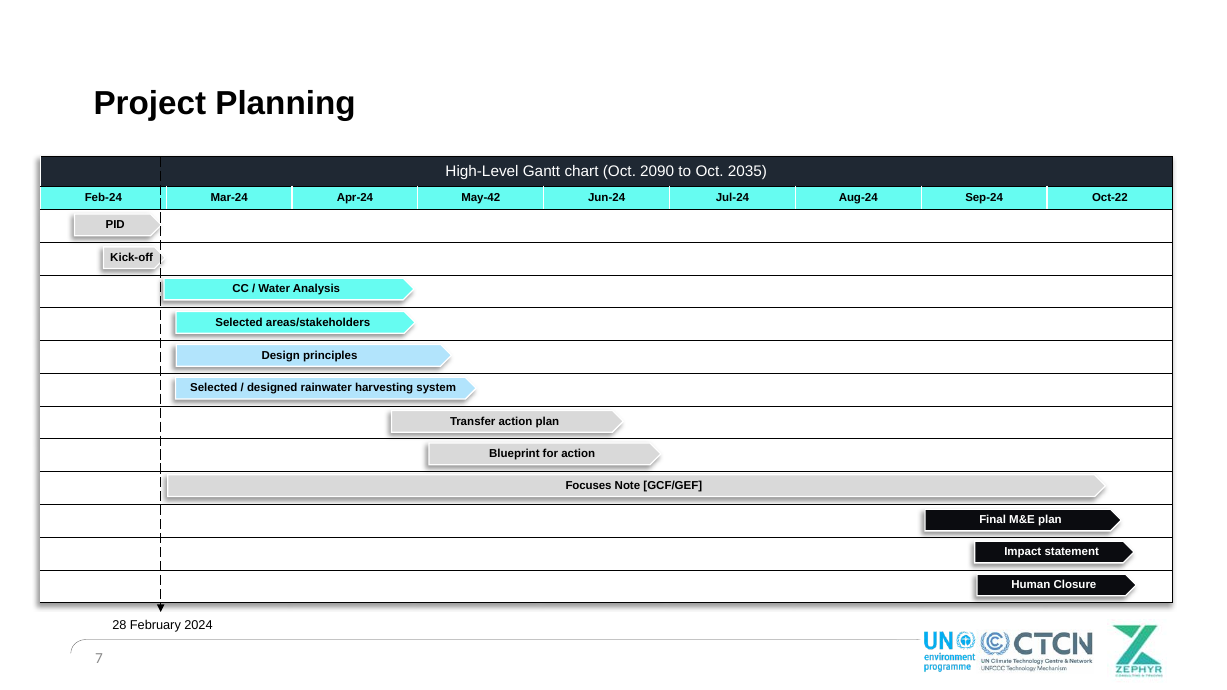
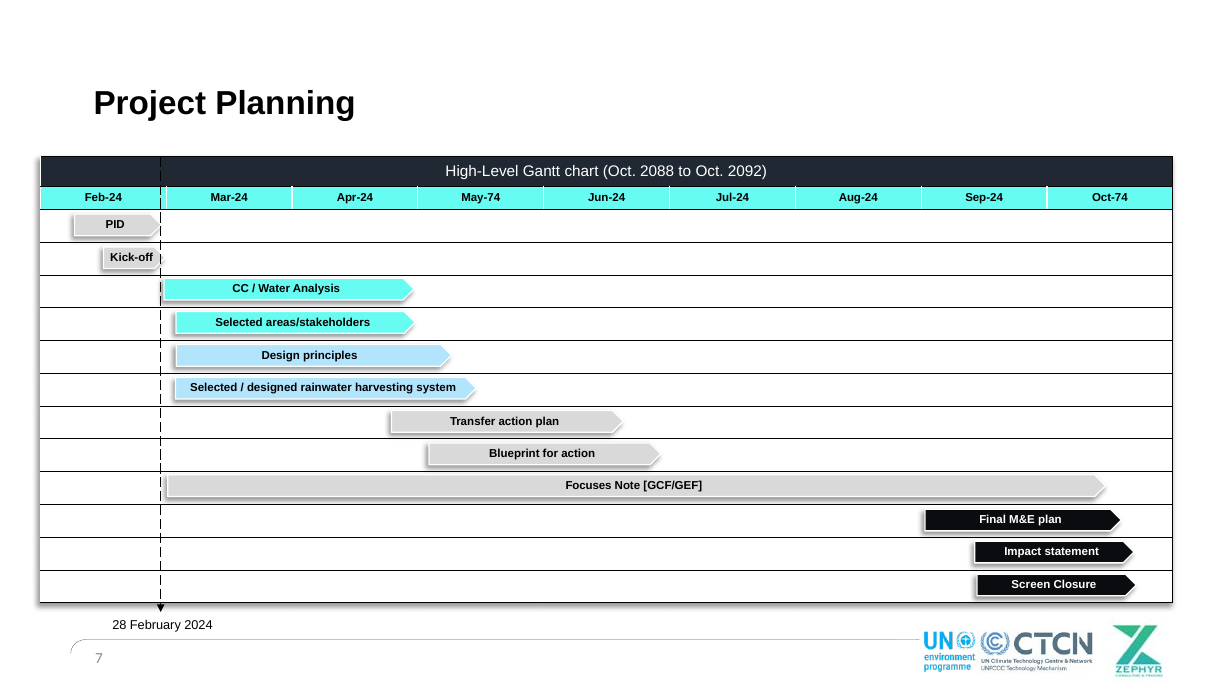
2090: 2090 -> 2088 (657, 172)
2035: 2035 -> 2092 (747, 172)
May-42: May-42 -> May-74 (481, 198)
Oct-22: Oct-22 -> Oct-74 (1110, 198)
Human: Human -> Screen (1031, 585)
